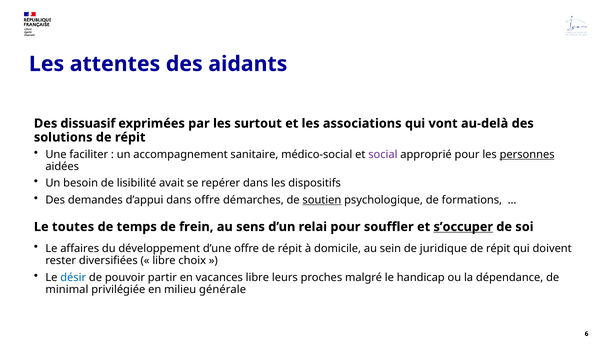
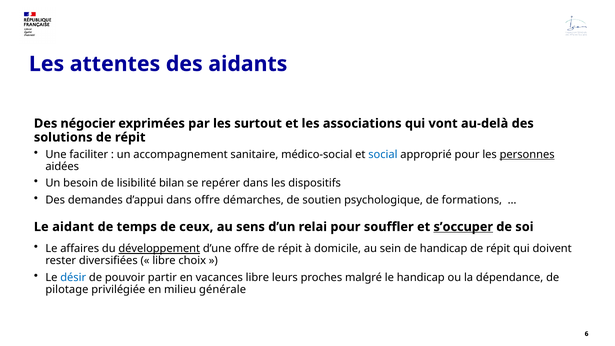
dissuasif: dissuasif -> négocier (88, 123)
social colour: purple -> blue (383, 155)
avait: avait -> bilan (172, 183)
soutien underline: present -> none (322, 200)
toutes: toutes -> aidant (73, 227)
frein: frein -> ceux (196, 227)
développement underline: none -> present (159, 249)
de juridique: juridique -> handicap (444, 249)
minimal: minimal -> pilotage (67, 289)
